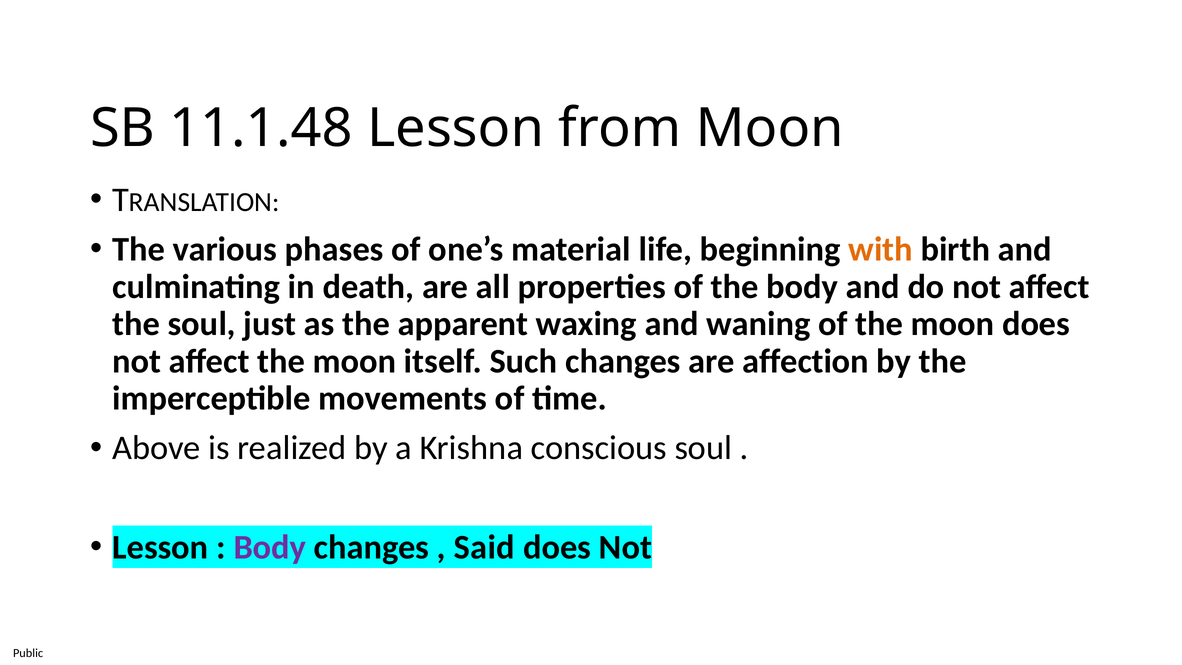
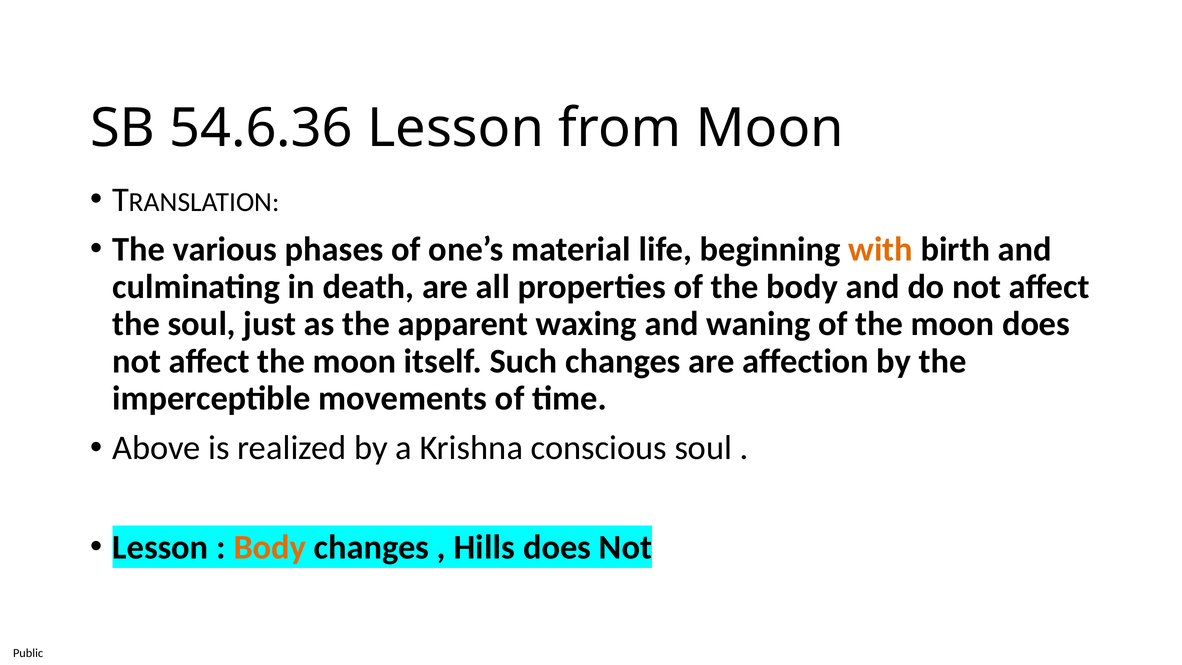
11.1.48: 11.1.48 -> 54.6.36 (261, 129)
Body colour: purple -> orange (270, 547)
Said: Said -> Hills (484, 547)
